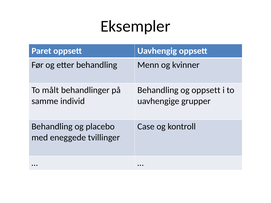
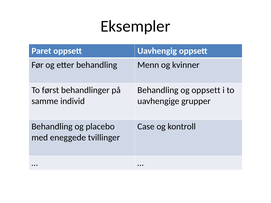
målt: målt -> først (50, 90)
